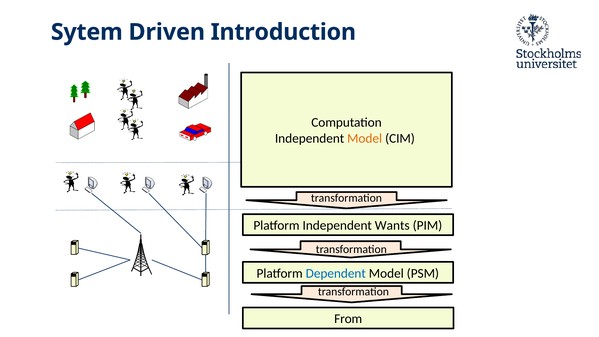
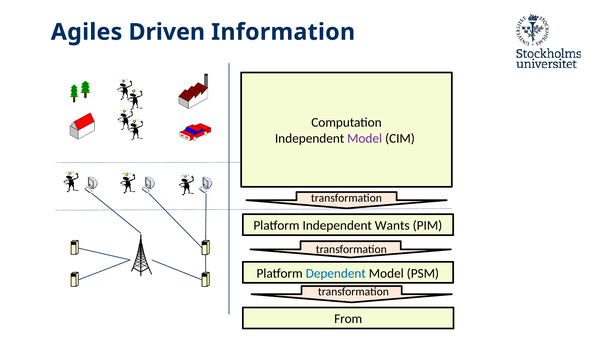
Sytem: Sytem -> Agiles (87, 32)
Introduction: Introduction -> Information (283, 32)
Model colour: orange -> purple (365, 138)
